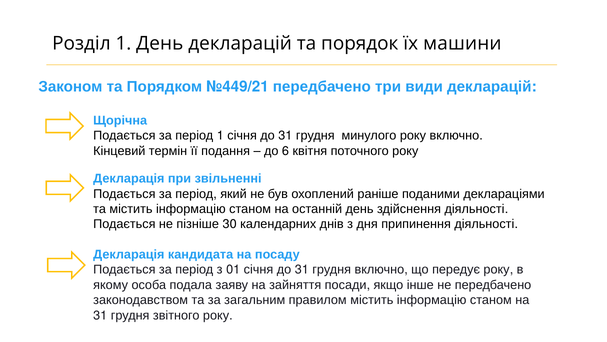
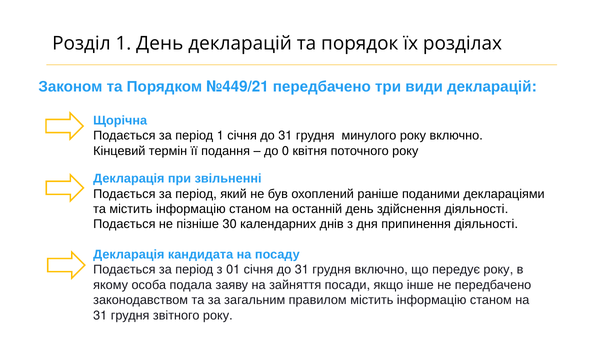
машини: машини -> розділах (462, 43)
6: 6 -> 0 (286, 151)
